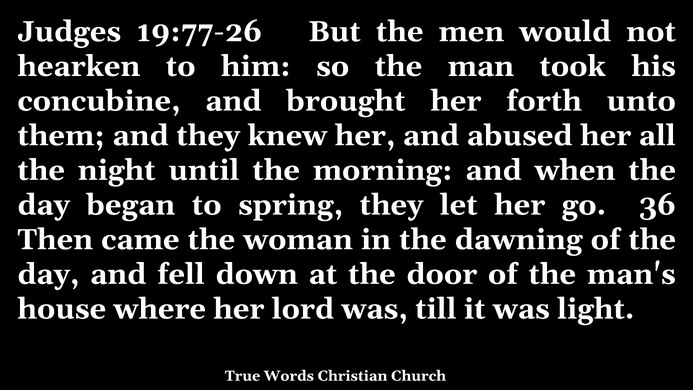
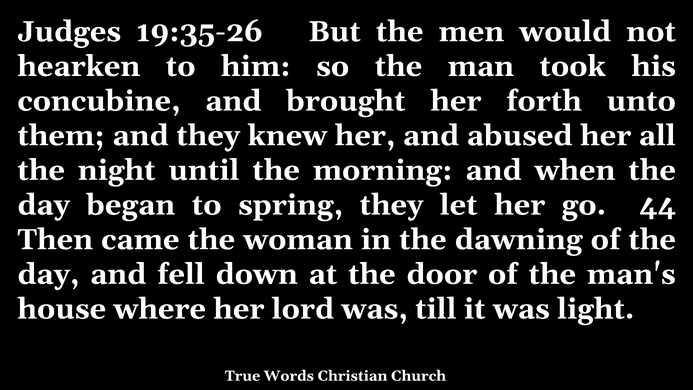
19:77-26: 19:77-26 -> 19:35-26 (199, 32)
36: 36 -> 44 (658, 205)
